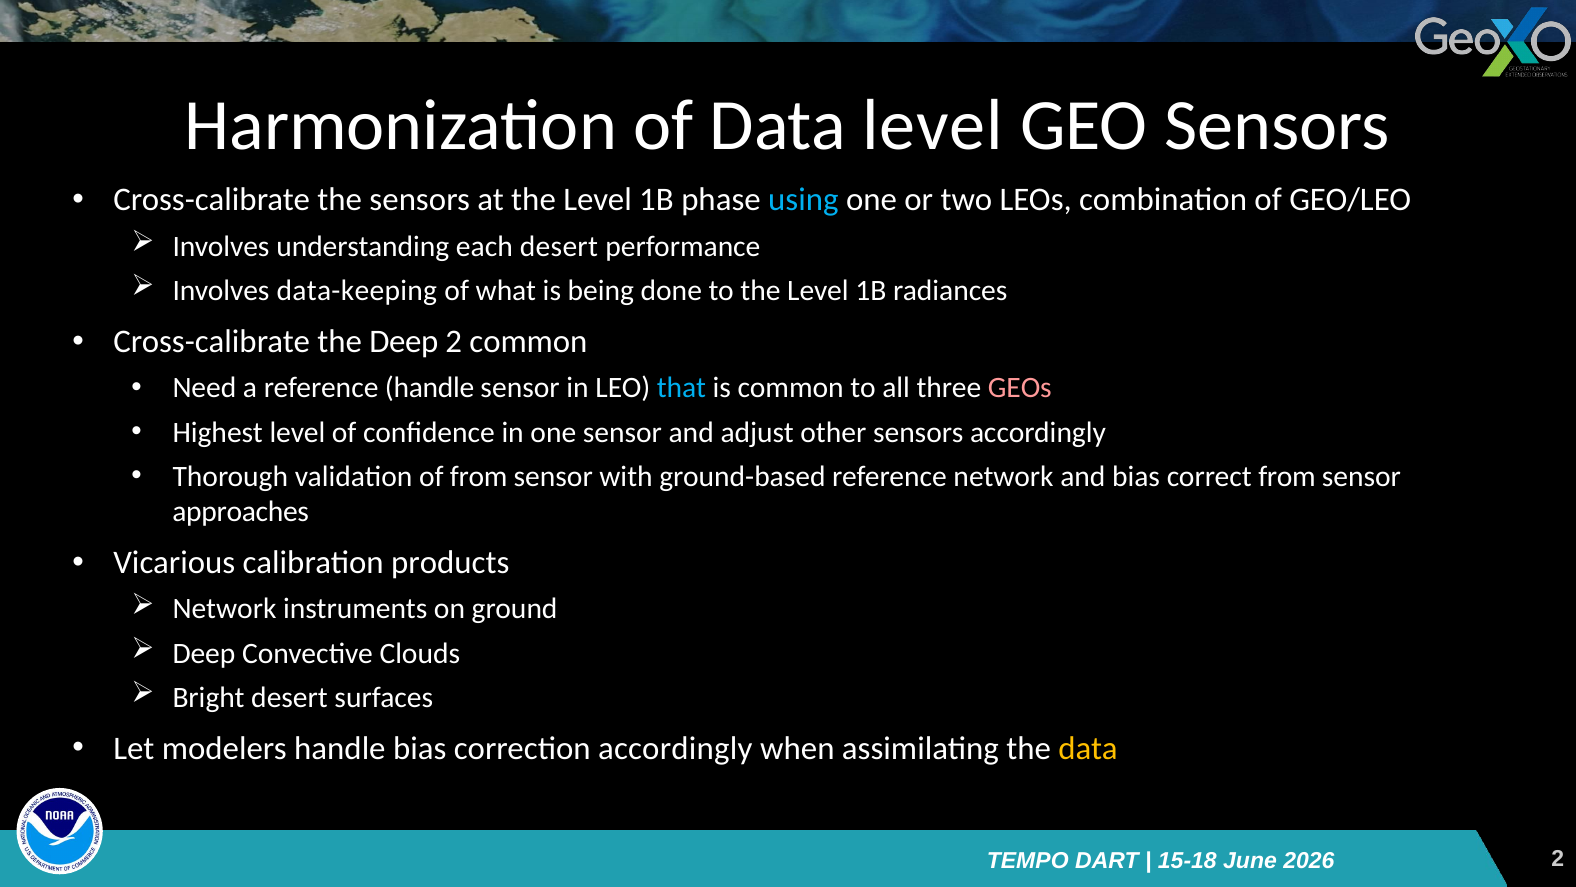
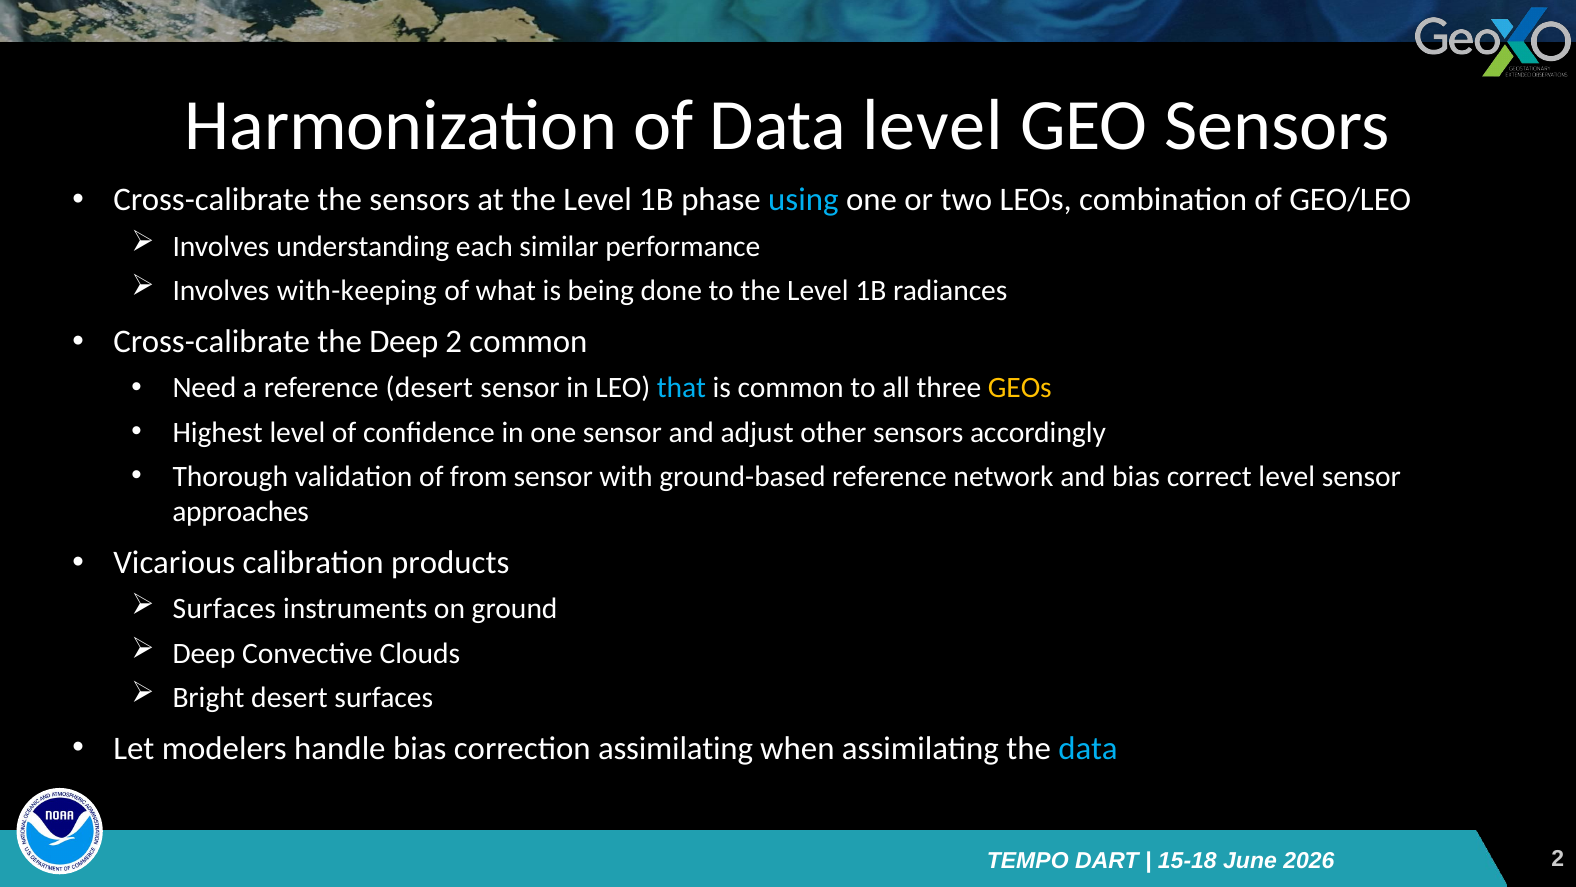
each desert: desert -> similar (559, 246)
data-keeping: data-keeping -> with-keeping (357, 291)
reference handle: handle -> desert (429, 388)
GEOs colour: pink -> yellow (1020, 388)
correct from: from -> level (1287, 476)
Network: Network -> Surfaces (224, 609)
correction accordingly: accordingly -> assimilating (675, 748)
data colour: yellow -> light blue (1088, 748)
